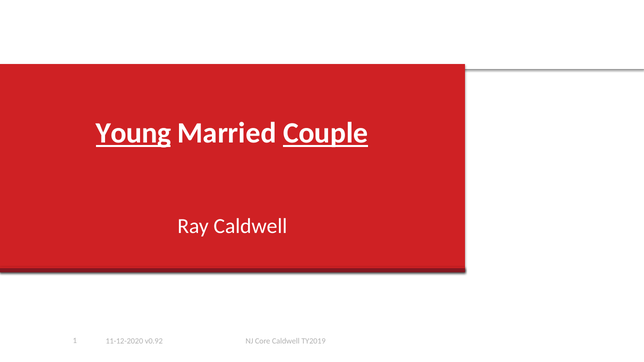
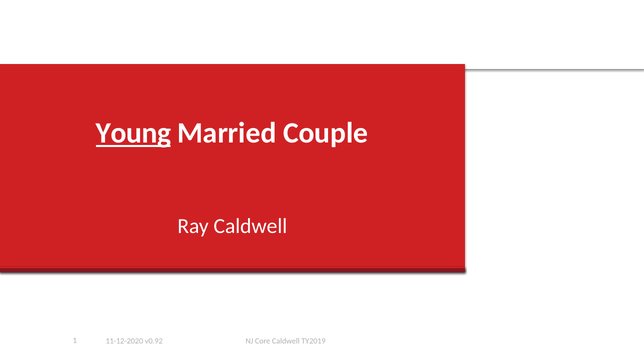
Couple underline: present -> none (326, 133)
